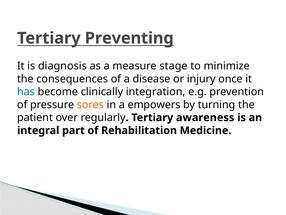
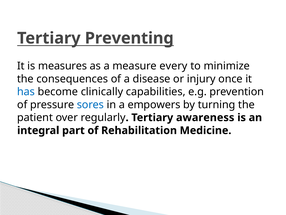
diagnosis: diagnosis -> measures (63, 66)
stage: stage -> every (174, 66)
integration: integration -> capabilities (156, 92)
sores colour: orange -> blue (90, 104)
